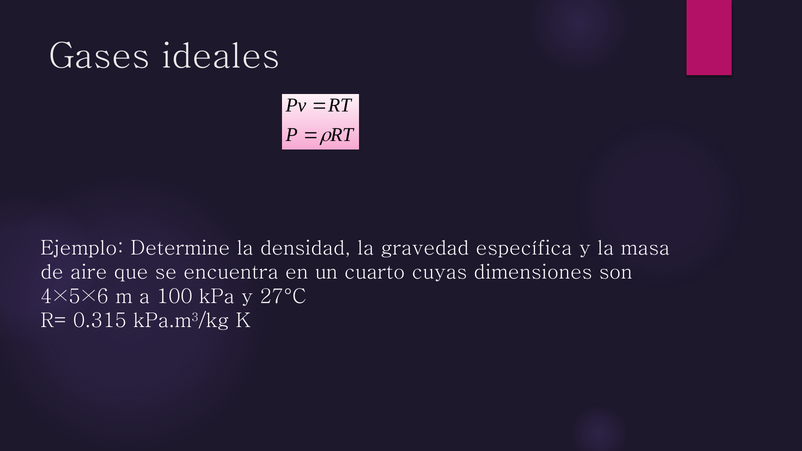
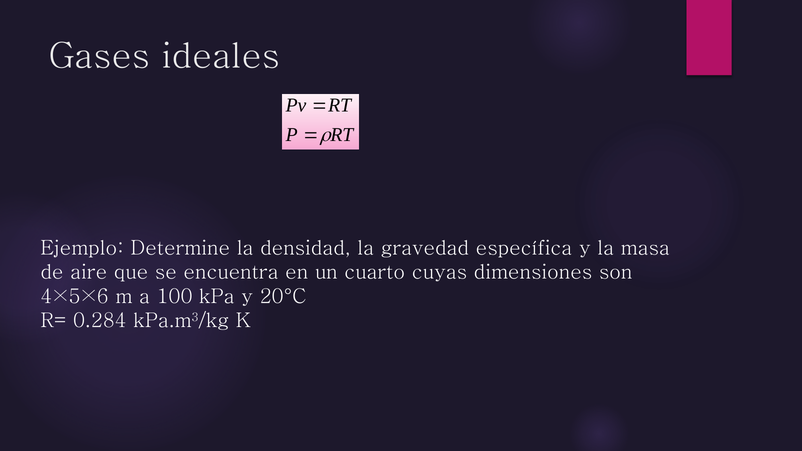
27°C: 27°C -> 20°C (283, 296)
0.315: 0.315 -> 0.284 (100, 321)
